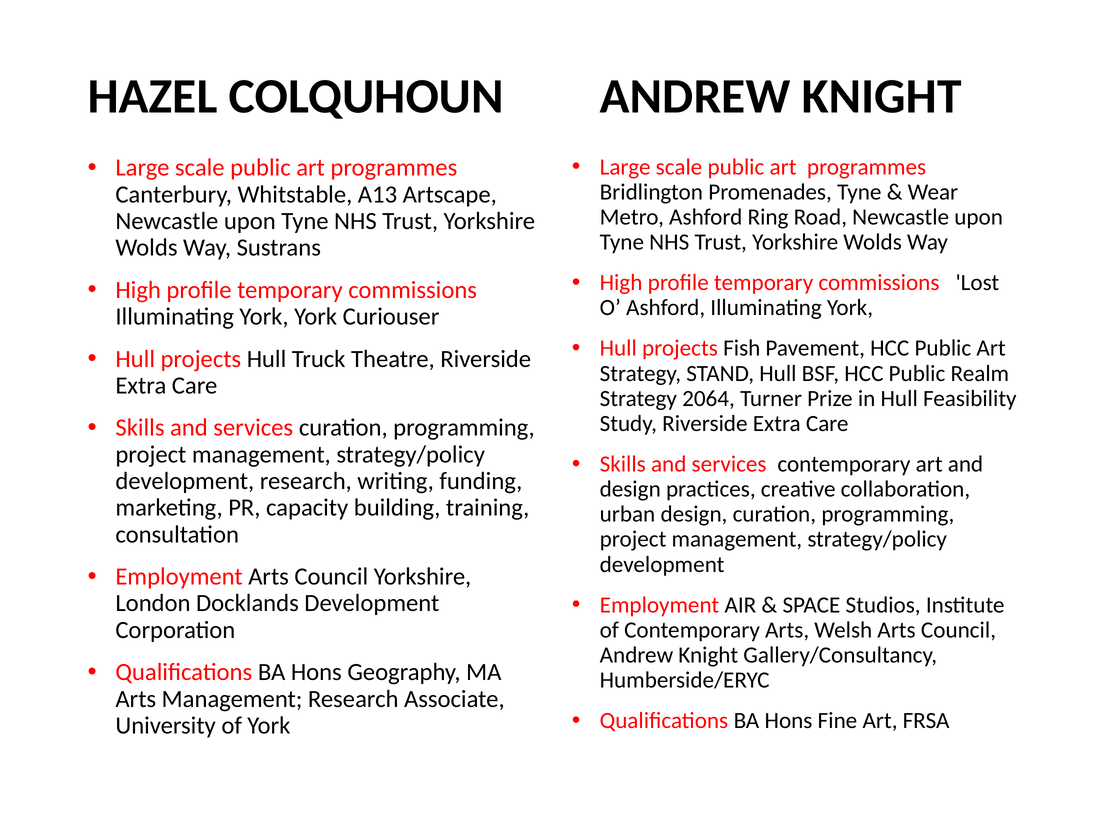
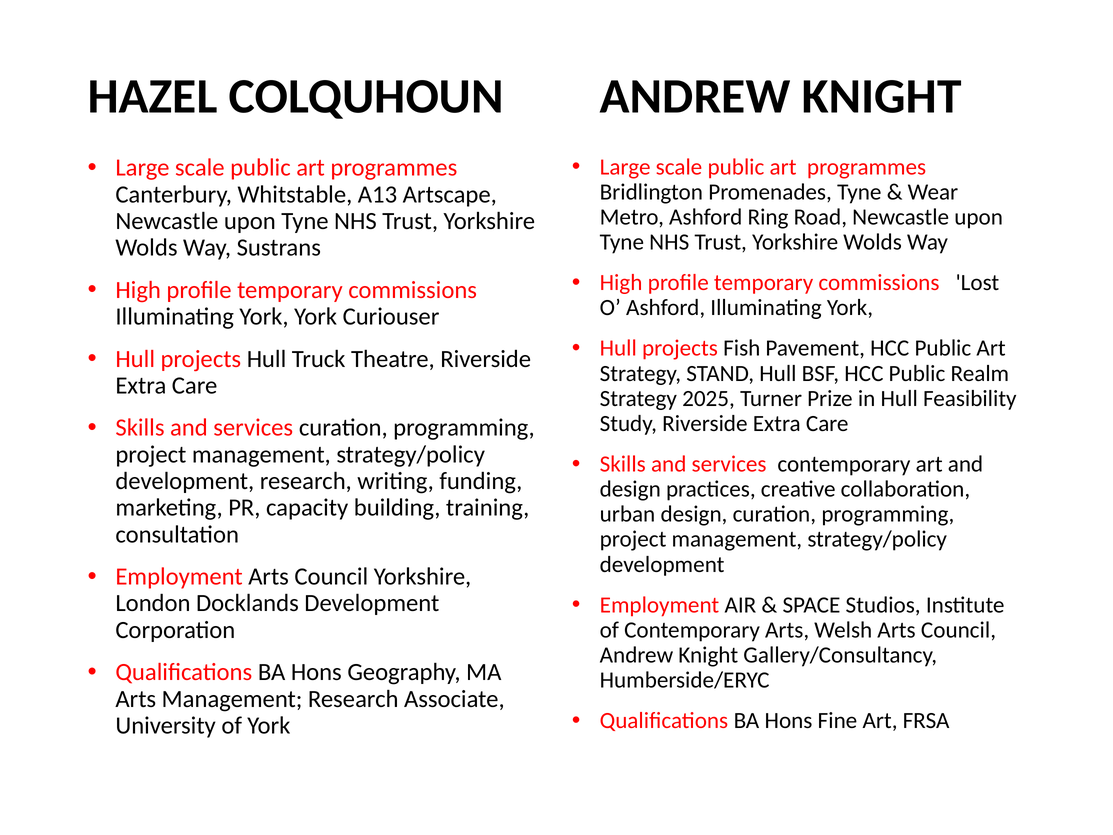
2064: 2064 -> 2025 (708, 398)
